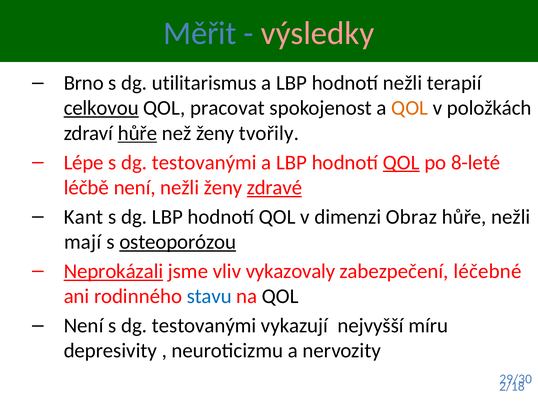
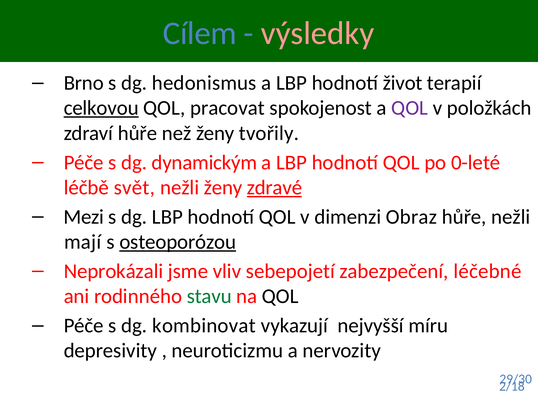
Měřit: Měřit -> Cílem (200, 33)
utilitarismus: utilitarismus -> hedonismus (204, 83)
hodnotí nežli: nežli -> život (403, 83)
QOL colour: orange -> purple (410, 108)
hůře underline: present -> none (138, 133)
Lépe: Lépe -> Péče (84, 162)
testovanými: testovanými -> dynamickým (204, 162)
QOL underline: present -> none (401, 162)
8-leté: 8-leté -> 0-leté (476, 162)
léčbě není: není -> svět (134, 187)
Kant: Kant -> Mezi (84, 217)
Neprokázali underline: present -> none (113, 271)
vykazovaly: vykazovaly -> sebepojetí (290, 271)
stavu colour: blue -> green (209, 296)
Není: Není -> Péče (84, 325)
testovanými: testovanými -> kombinovat (204, 325)
